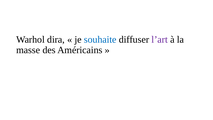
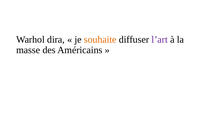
souhaite colour: blue -> orange (100, 39)
